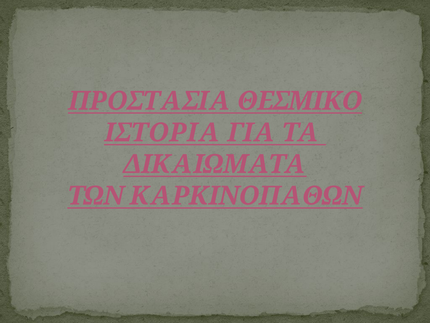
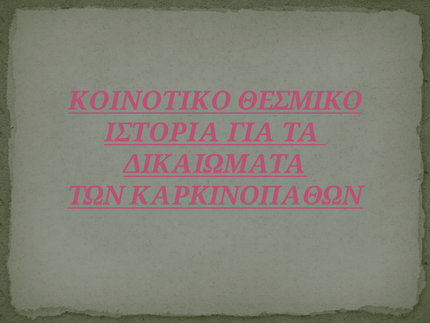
ΠΡΟΣΤΑΣΙΑ: ΠΡΟΣΤΑΣΙΑ -> ΚΟΙΝΟΤΙΚΟ (150, 101)
